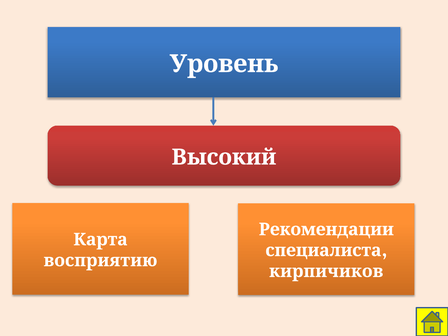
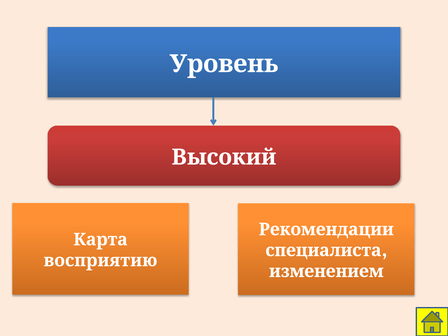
кирпичиков: кирпичиков -> изменением (326, 271)
